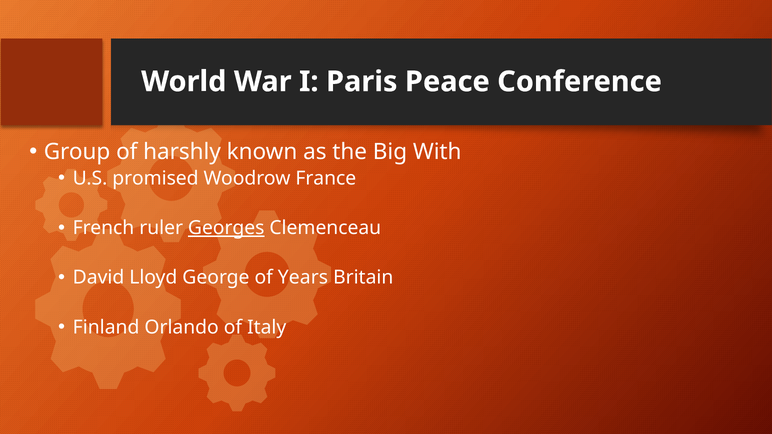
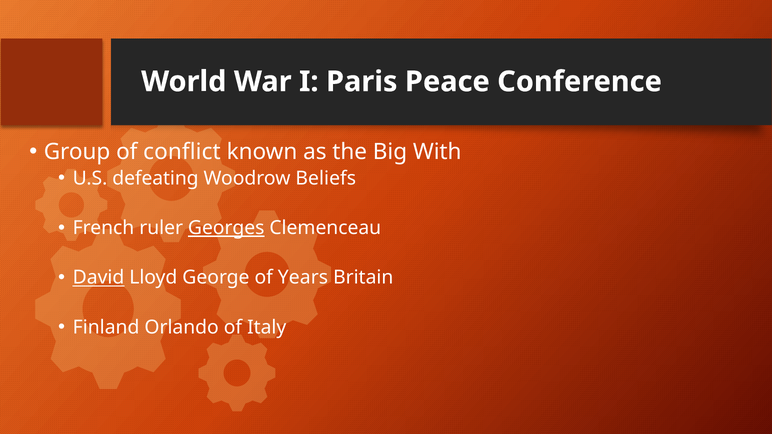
harshly: harshly -> conflict (182, 152)
promised: promised -> defeating (155, 178)
France: France -> Beliefs (326, 178)
David underline: none -> present (98, 278)
